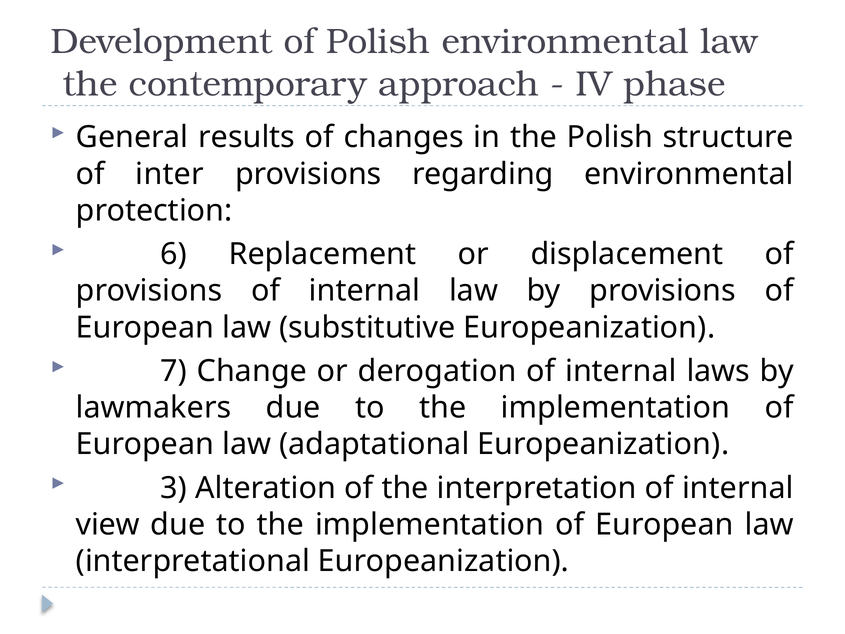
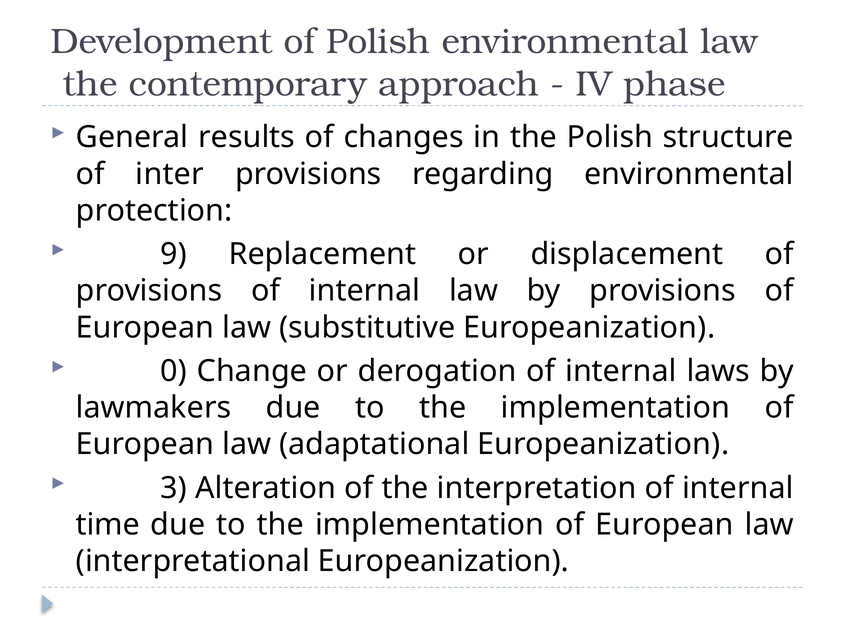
6: 6 -> 9 (174, 254)
7: 7 -> 0 (174, 371)
view: view -> time (108, 524)
